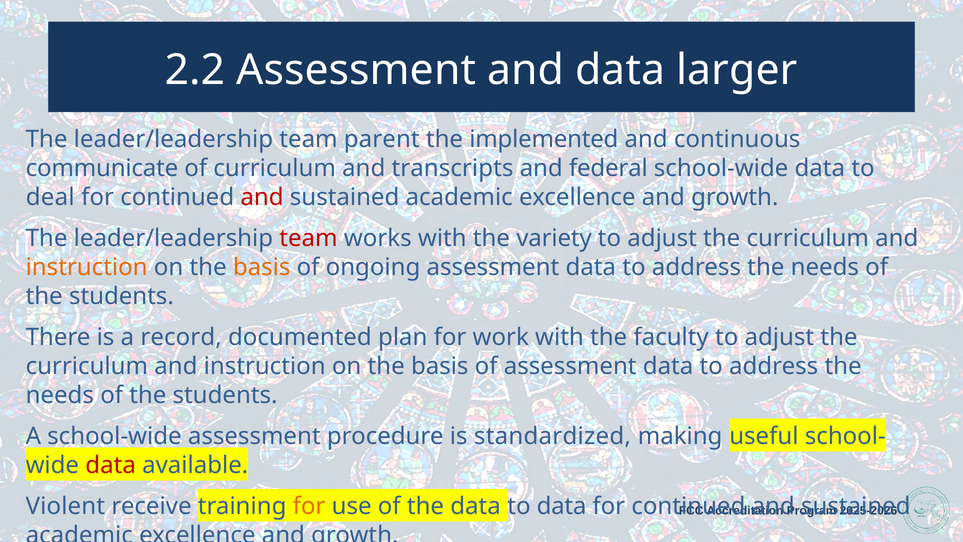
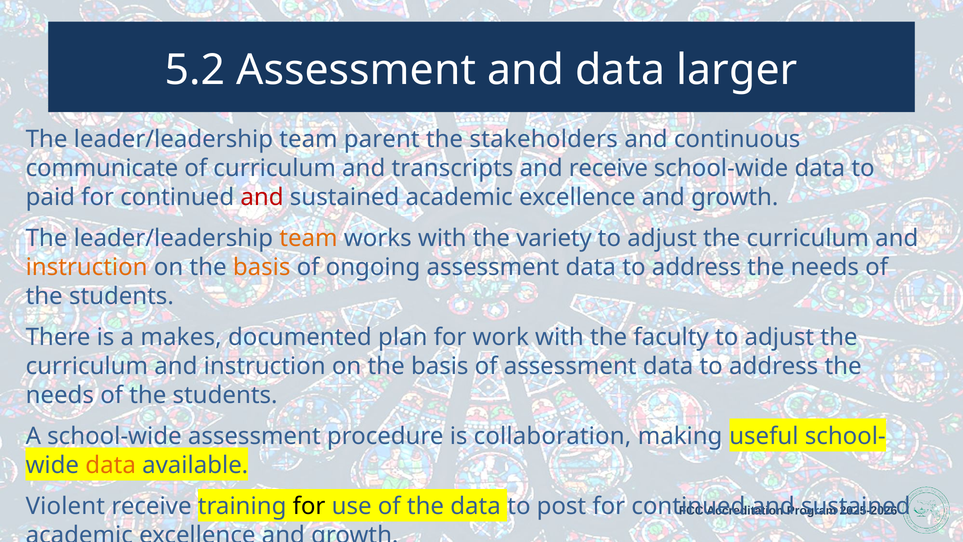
2.2: 2.2 -> 5.2 (195, 70)
implemented: implemented -> stakeholders (544, 139)
and federal: federal -> receive (608, 168)
deal: deal -> paid (50, 197)
team colour: red -> orange (308, 238)
record: record -> makes (181, 337)
standardized: standardized -> collaboration (552, 436)
data colour: red -> orange (111, 465)
for colour: orange -> black (309, 506)
to data: data -> post (561, 506)
